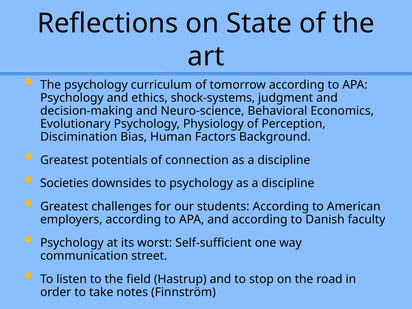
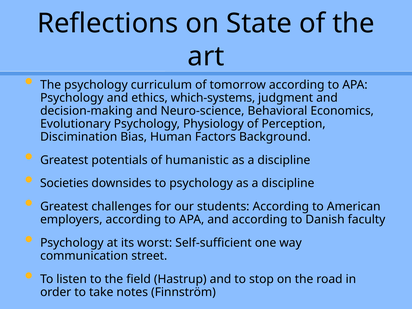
shock-systems: shock-systems -> which-systems (213, 98)
connection: connection -> humanistic (197, 160)
